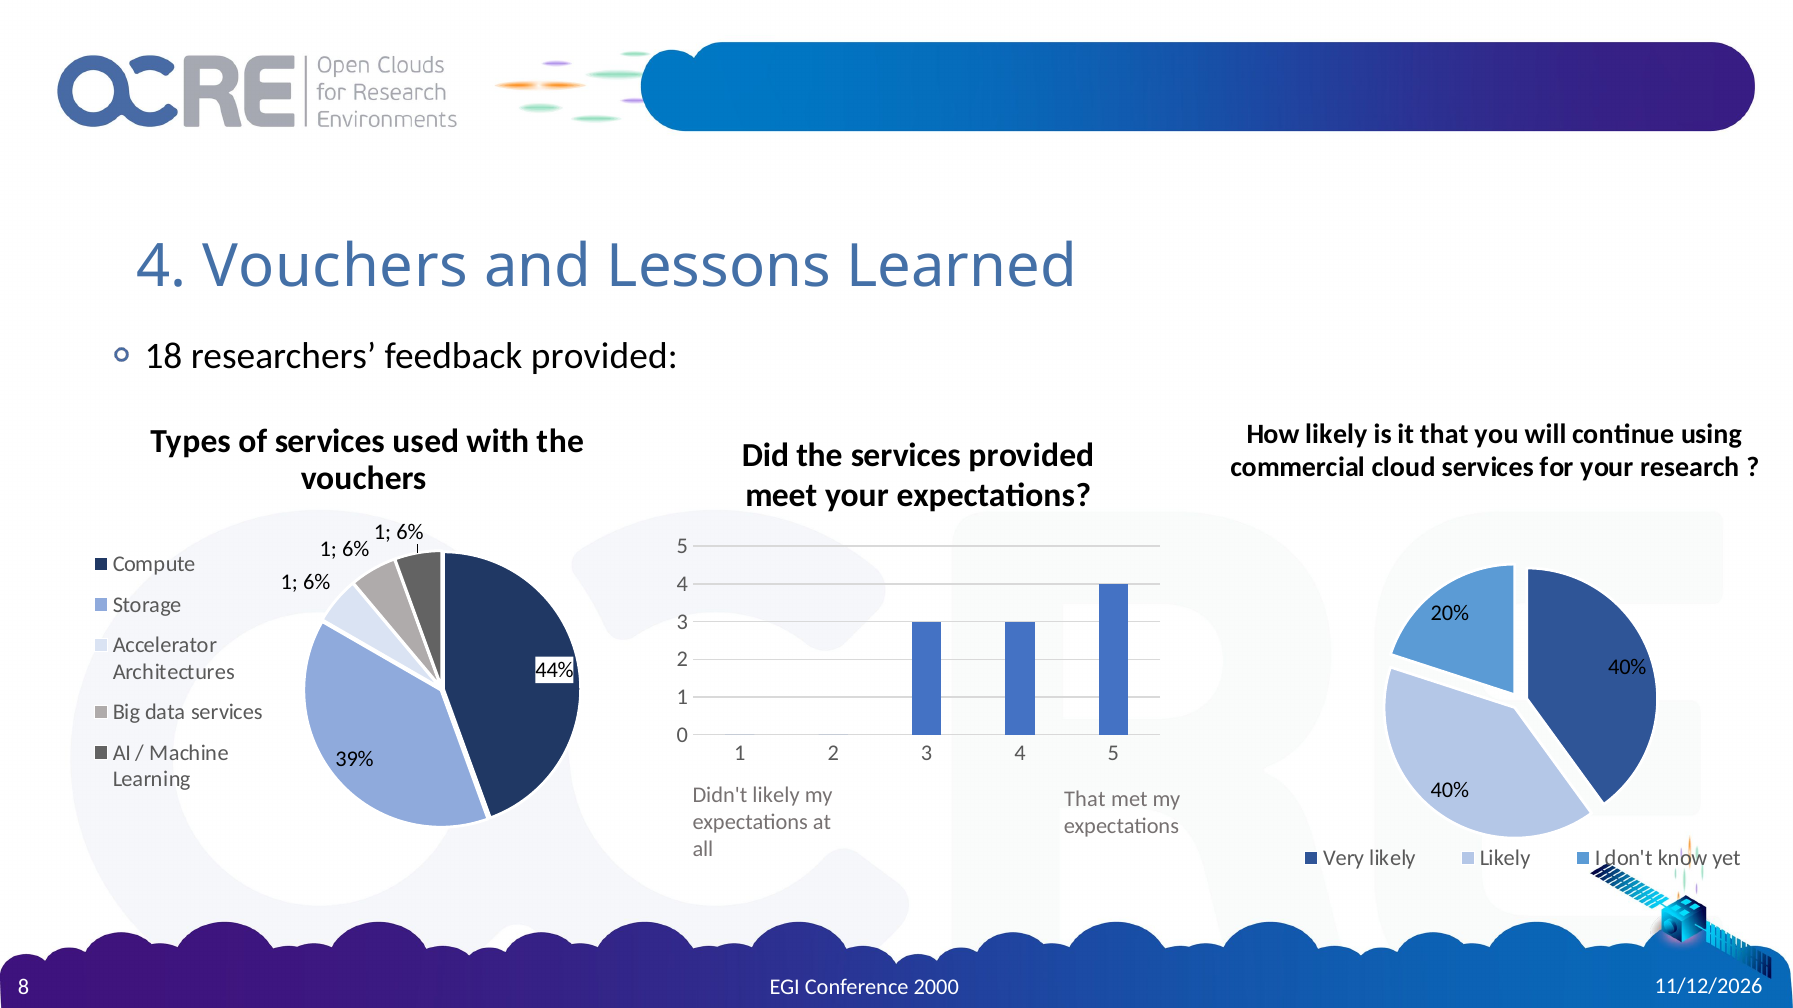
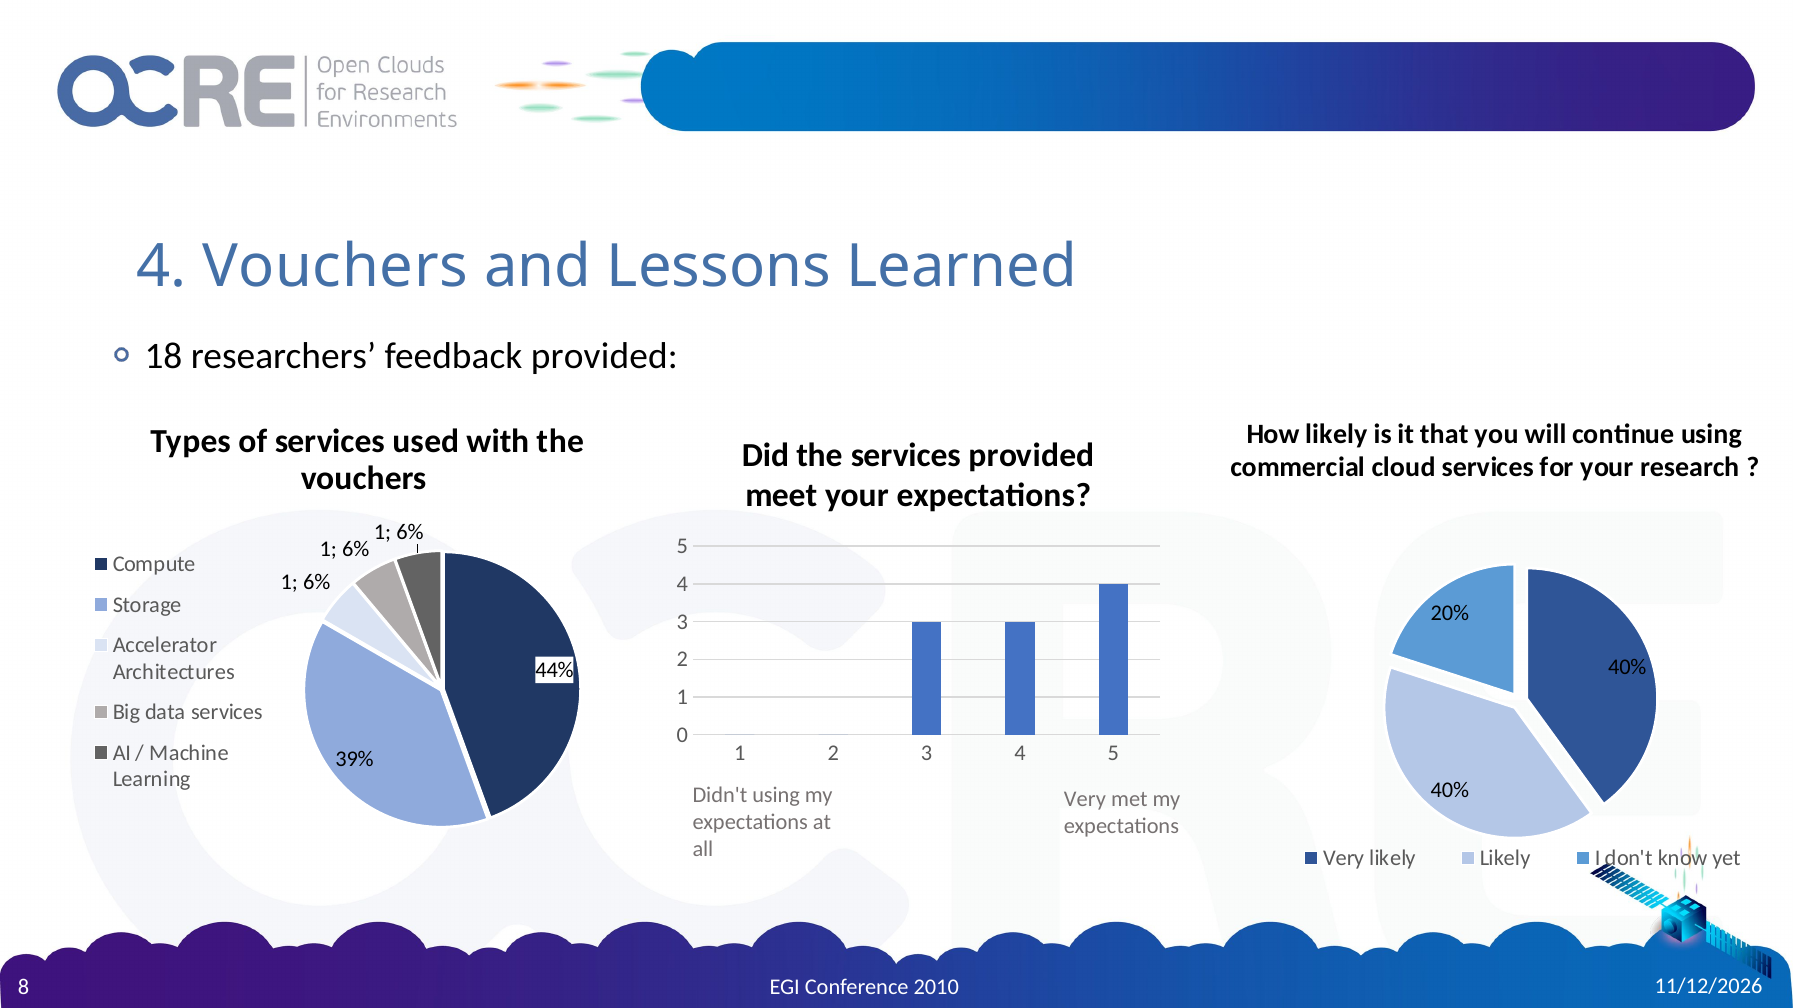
Didn't likely: likely -> using (776, 796)
That: That -> Very (1085, 799)
2000: 2000 -> 2010 (936, 988)
